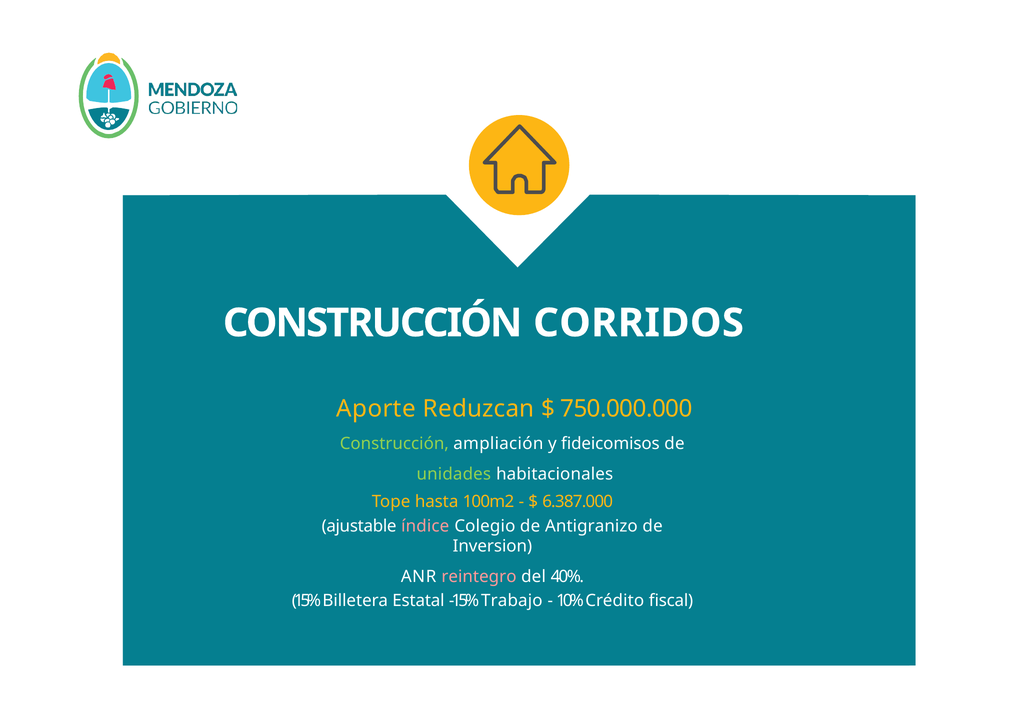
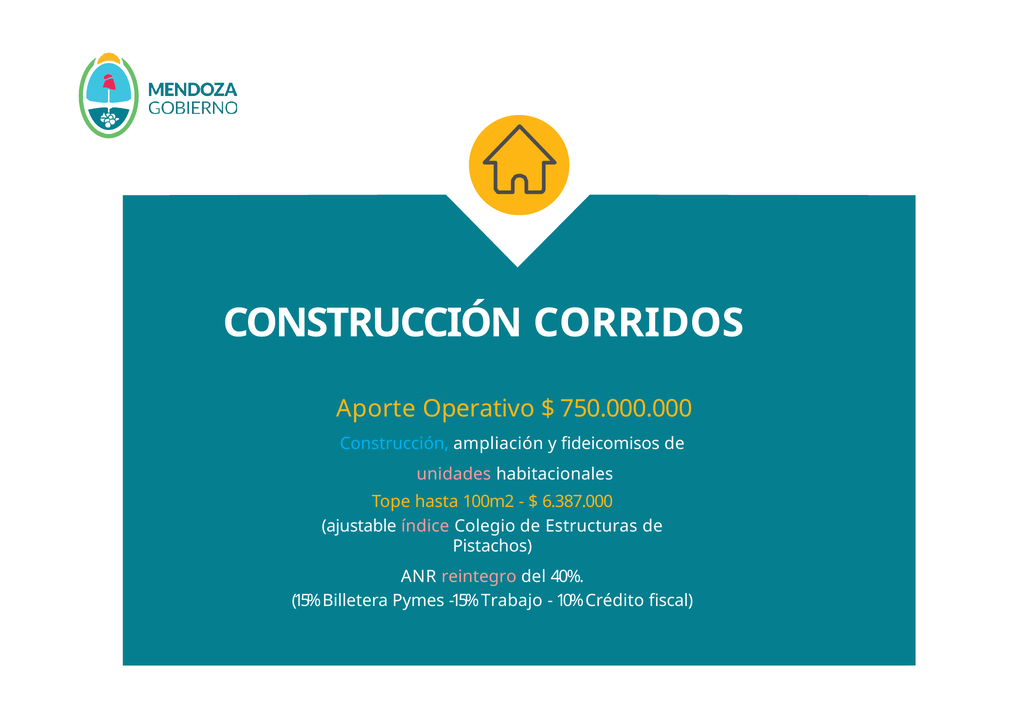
Reduzcan: Reduzcan -> Operativo (479, 408)
Construcción colour: light green -> light blue (394, 444)
unidades colour: light green -> pink (454, 474)
Antigranizo: Antigranizo -> Estructuras (591, 526)
Inversion: Inversion -> Pistachos (492, 546)
Estatal: Estatal -> Pymes (418, 600)
